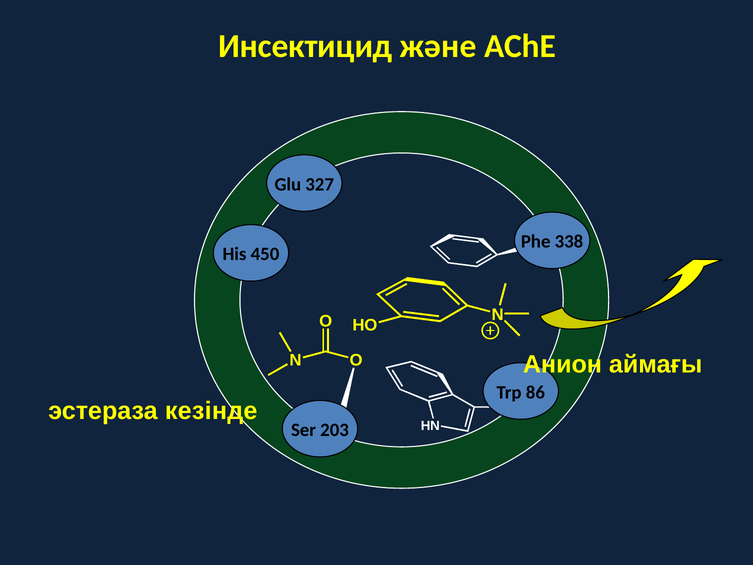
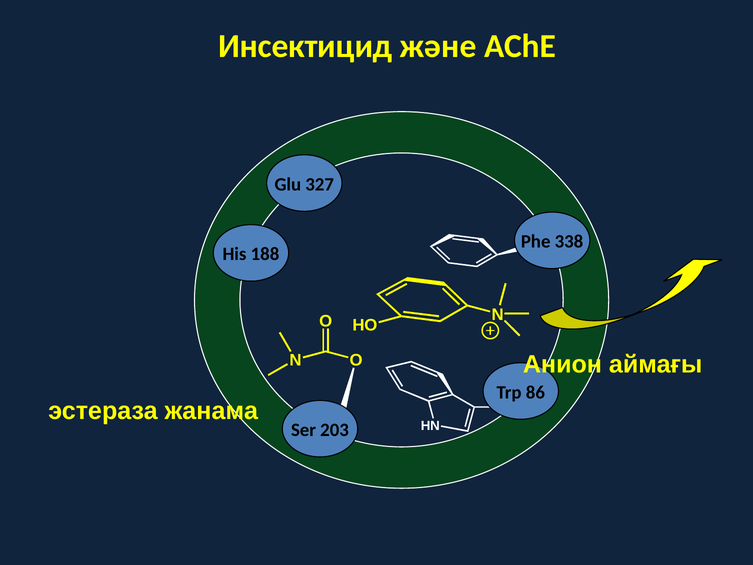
450: 450 -> 188 (265, 254)
кезінде: кезінде -> жанама (211, 411)
